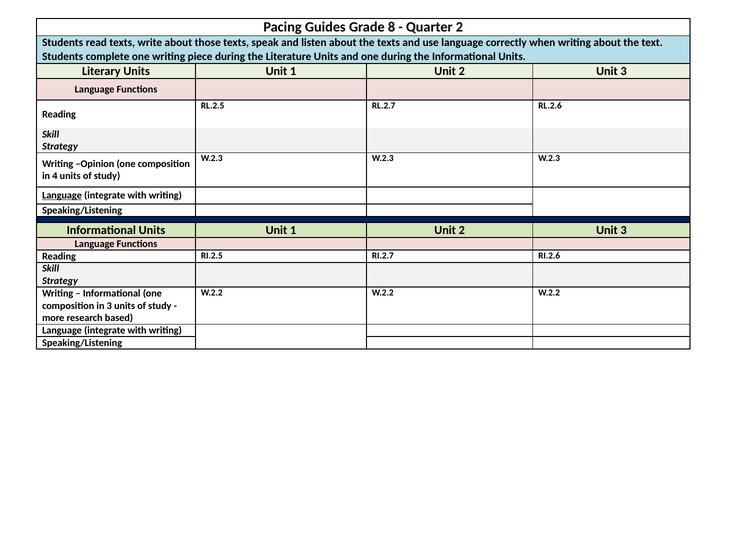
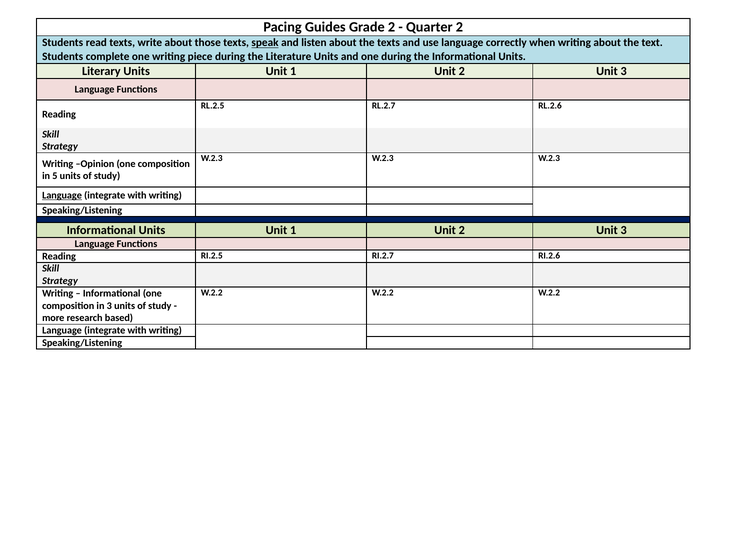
Grade 8: 8 -> 2 (392, 27)
speak underline: none -> present (265, 43)
4: 4 -> 5 (55, 176)
